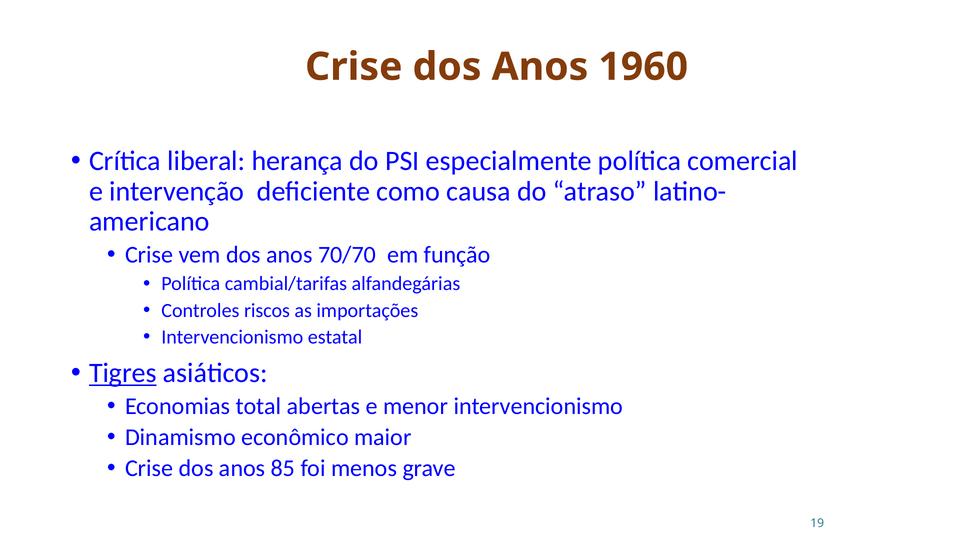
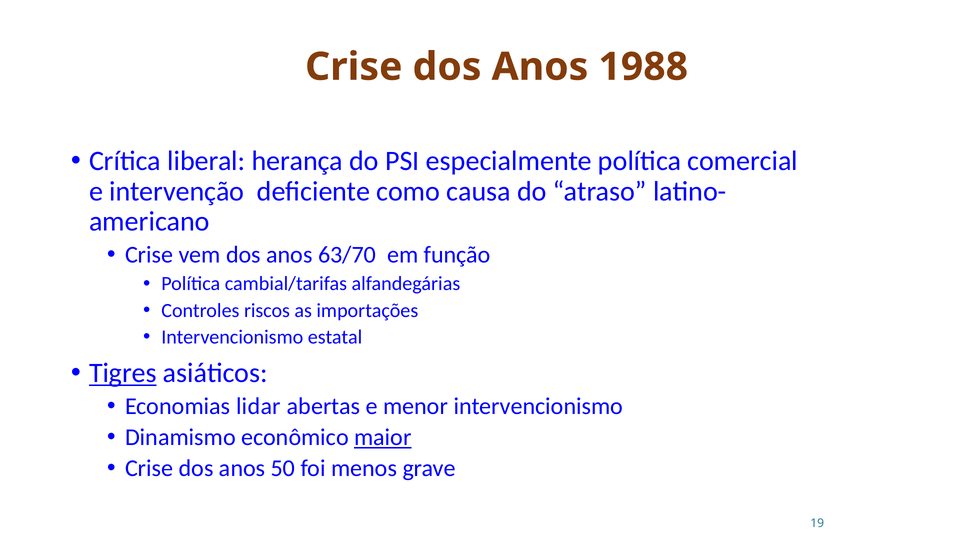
1960: 1960 -> 1988 (643, 67)
70/70: 70/70 -> 63/70 (347, 255)
total: total -> lidar (258, 407)
maior underline: none -> present (383, 438)
85: 85 -> 50 (283, 469)
